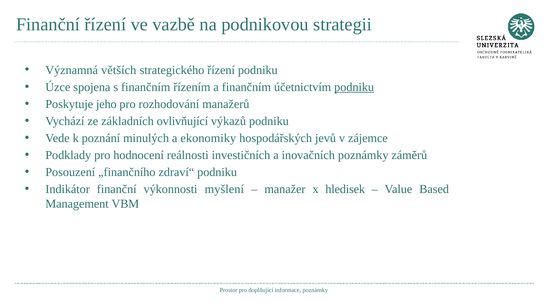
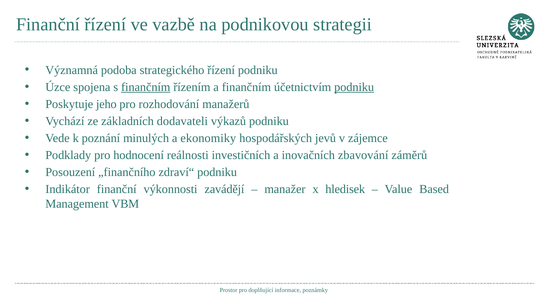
větších: větších -> podoba (119, 70)
finančním underline: none -> present (146, 87)
ovlivňující: ovlivňující -> dodavateli (182, 121)
inovačních poznámky: poznámky -> zbavování (363, 155)
myšlení: myšlení -> zavádějí (224, 189)
